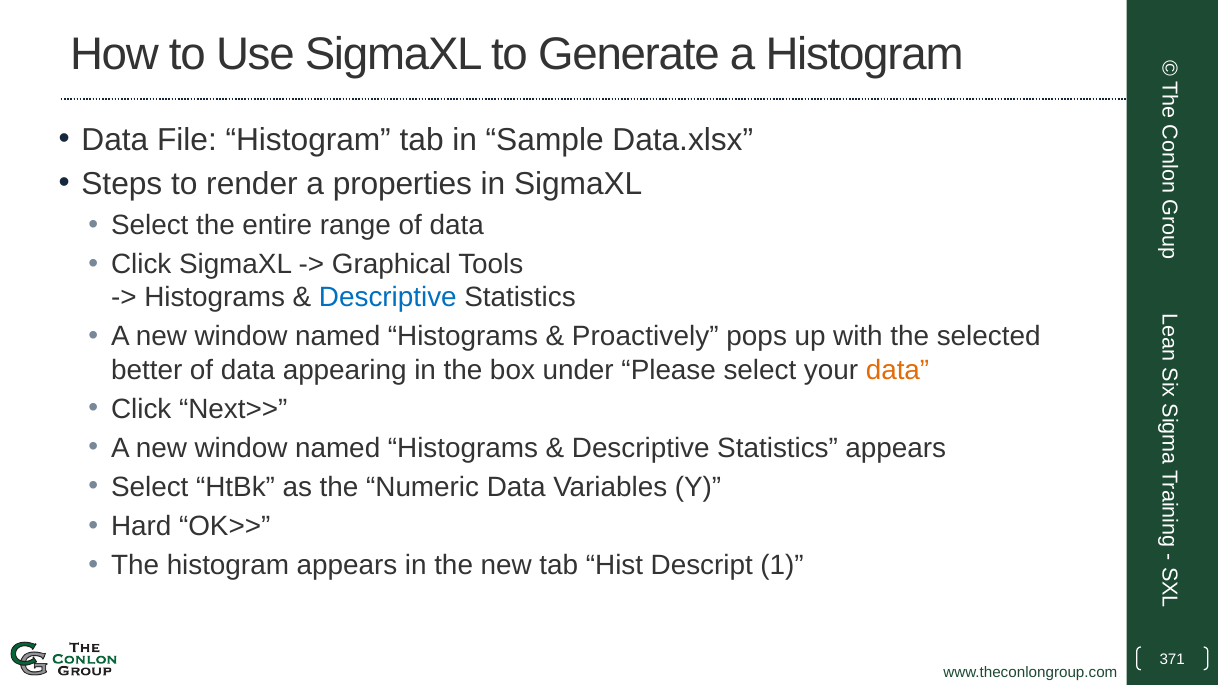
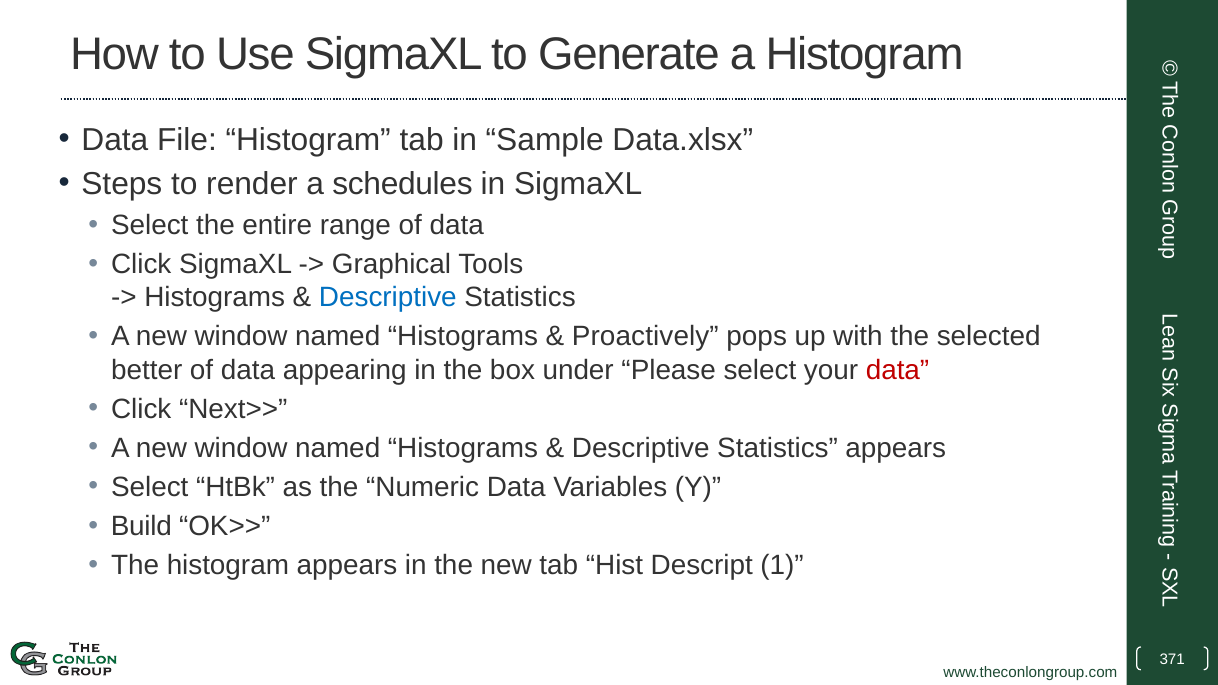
properties: properties -> schedules (402, 184)
data colour: orange -> red (898, 370)
Hard: Hard -> Build (141, 526)
